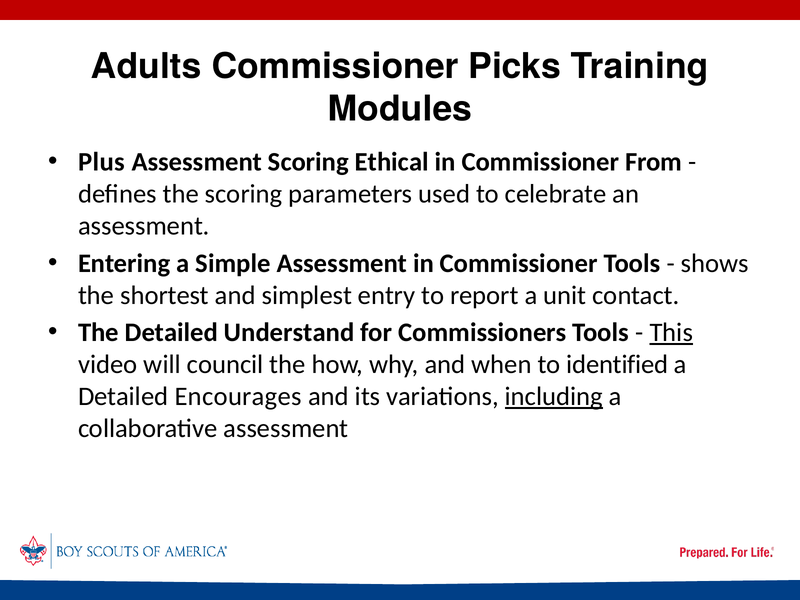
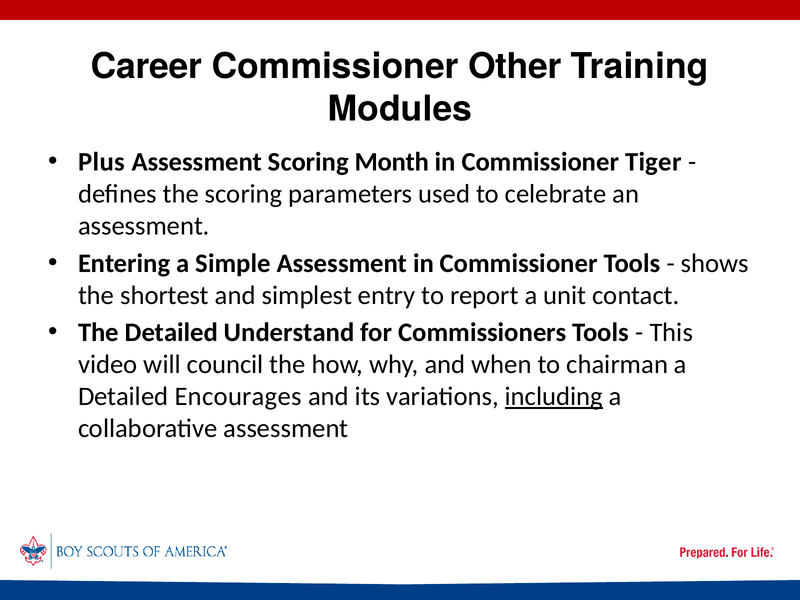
Adults: Adults -> Career (146, 66)
Picks: Picks -> Other (515, 66)
Ethical: Ethical -> Month (392, 162)
From: From -> Tiger (653, 162)
This underline: present -> none (671, 333)
identified: identified -> chairman (617, 365)
